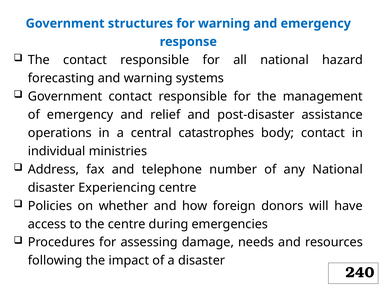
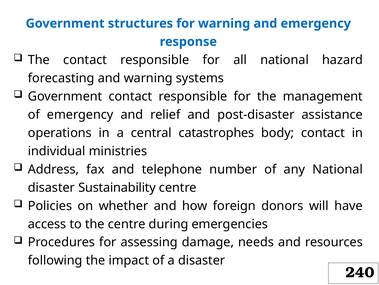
Experiencing: Experiencing -> Sustainability (117, 187)
